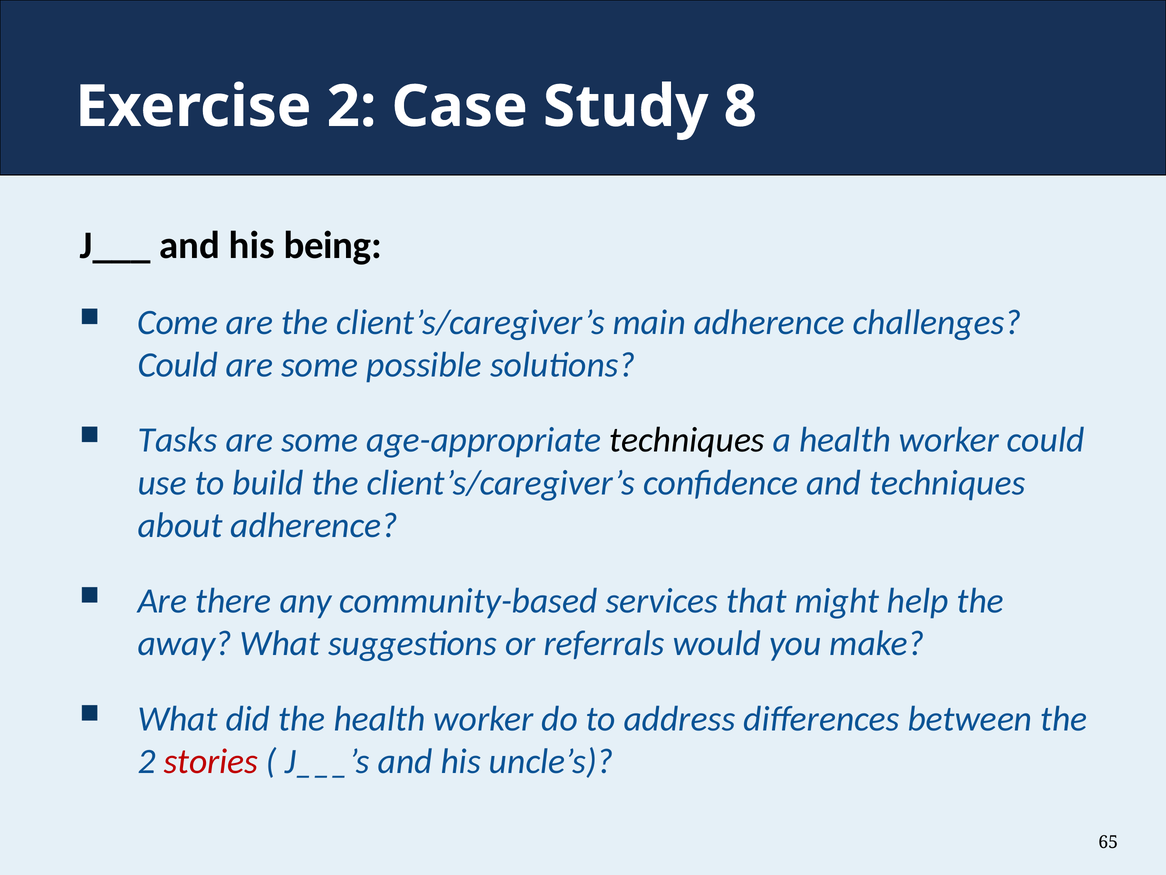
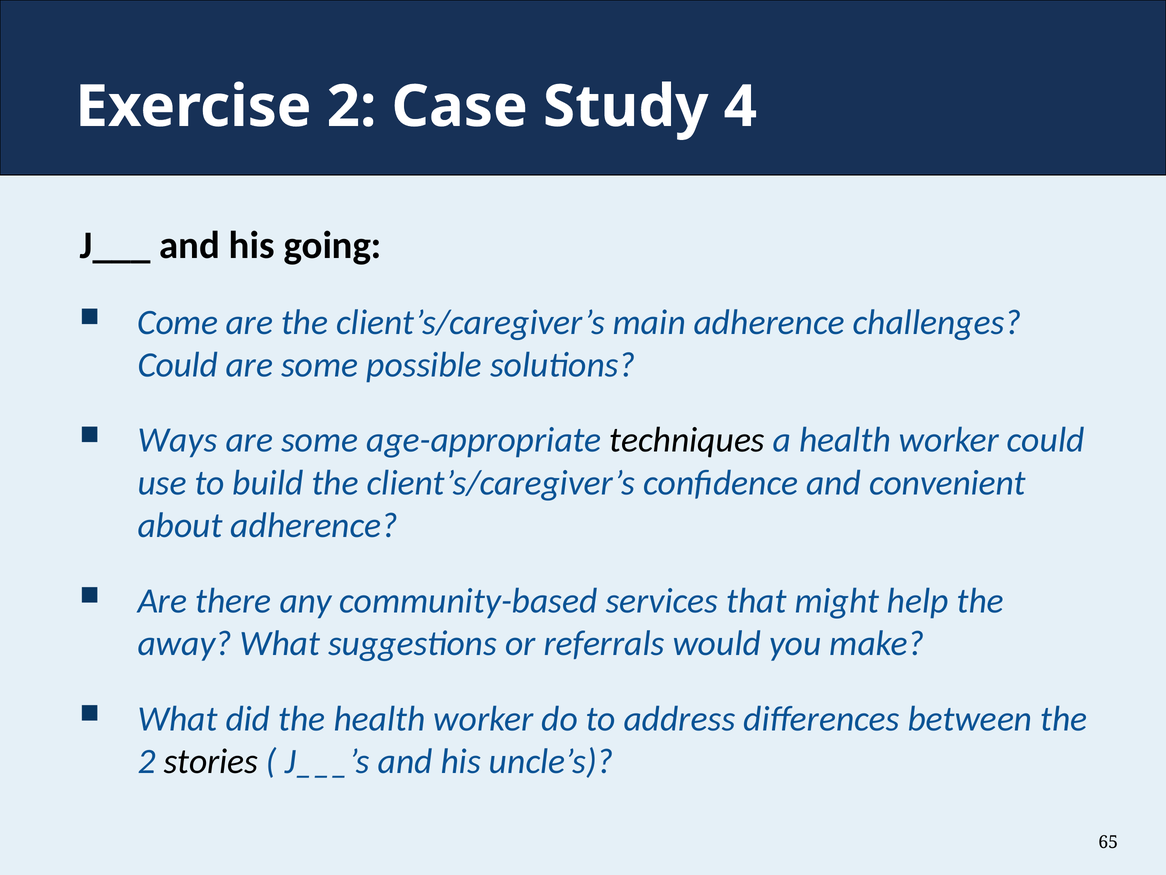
8: 8 -> 4 (740, 107)
being: being -> going (333, 245)
Tasks: Tasks -> Ways (178, 440)
and techniques: techniques -> convenient (948, 483)
stories colour: red -> black (211, 761)
